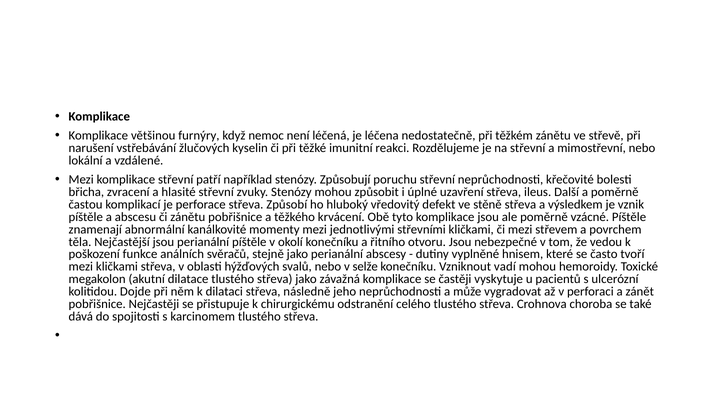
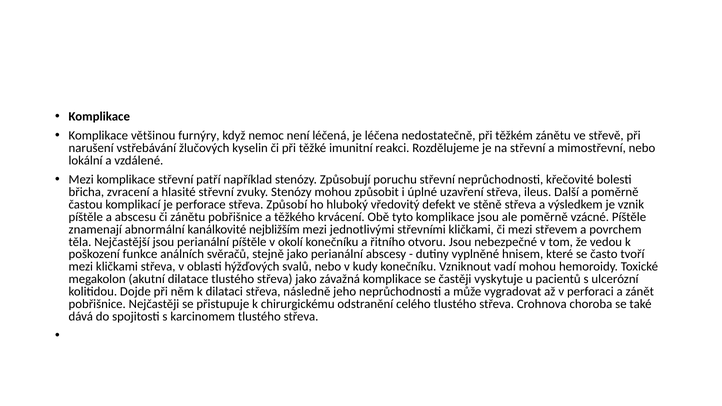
momenty: momenty -> nejbližším (274, 229)
selže: selže -> kudy (365, 267)
